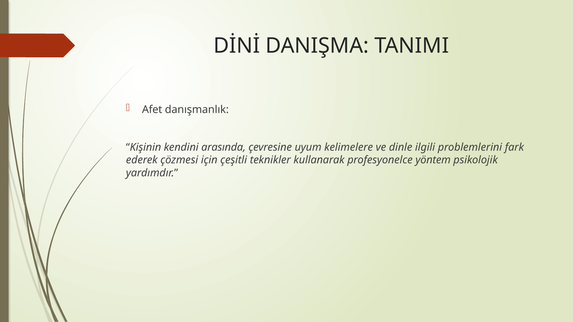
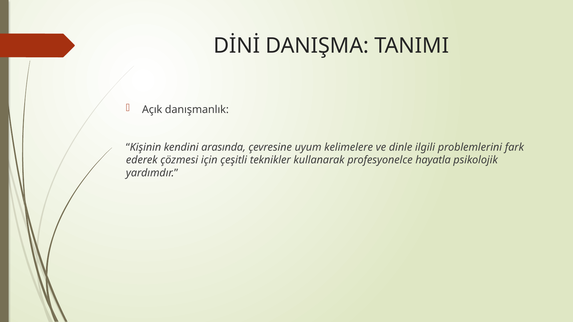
Afet: Afet -> Açık (152, 110)
yöntem: yöntem -> hayatla (433, 160)
